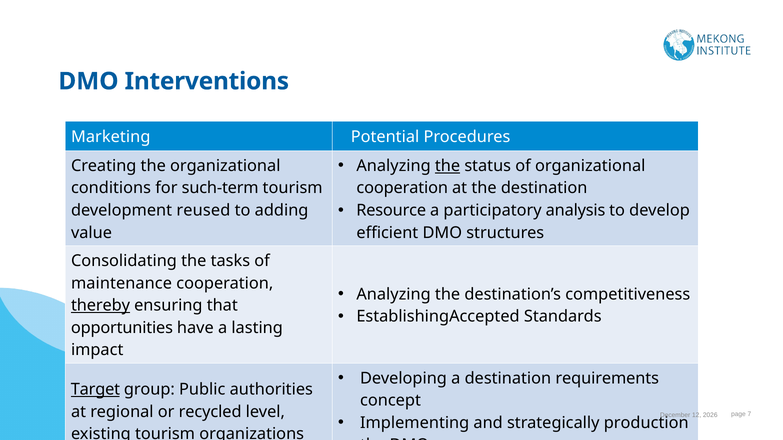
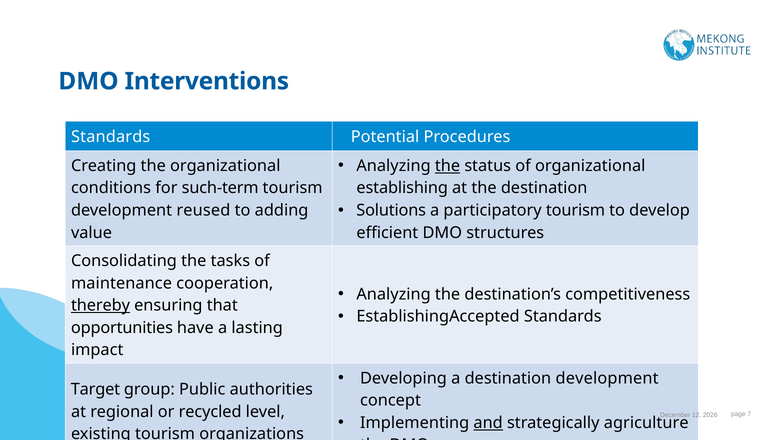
Marketing: Marketing -> Standards (111, 137)
cooperation: cooperation -> establishing (402, 188)
Resource: Resource -> Solutions (391, 211)
participatory analysis: analysis -> tourism (576, 211)
destination requirements: requirements -> development (607, 379)
Target underline: present -> none (95, 390)
and underline: none -> present (488, 423)
production: production -> agriculture (646, 423)
